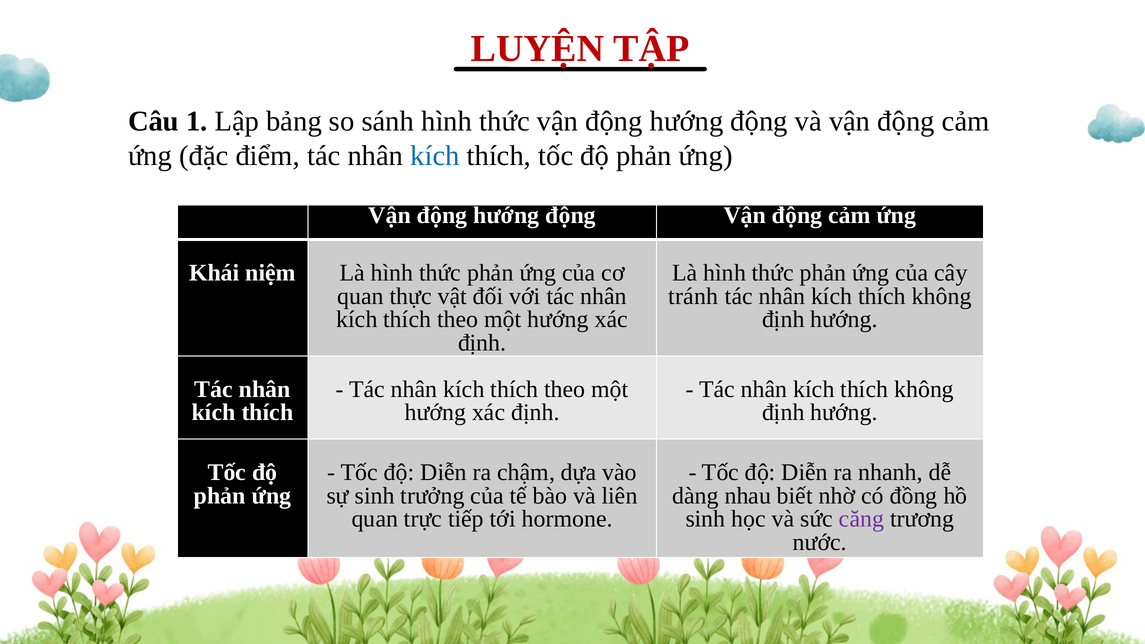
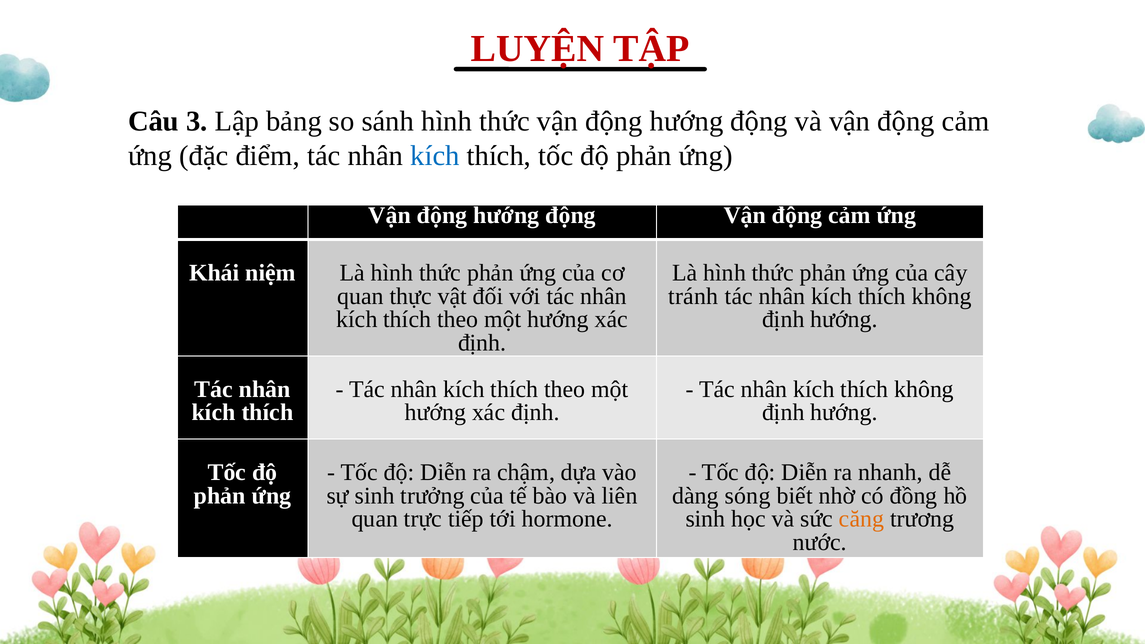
1: 1 -> 3 (197, 122)
nhau: nhau -> sóng (748, 496)
căng colour: purple -> orange (862, 519)
